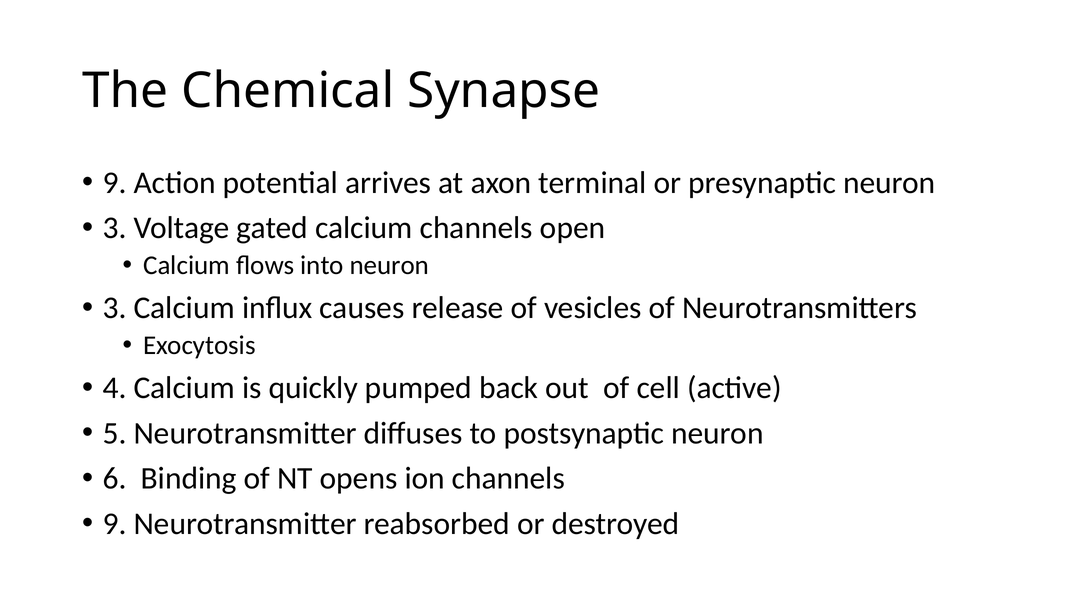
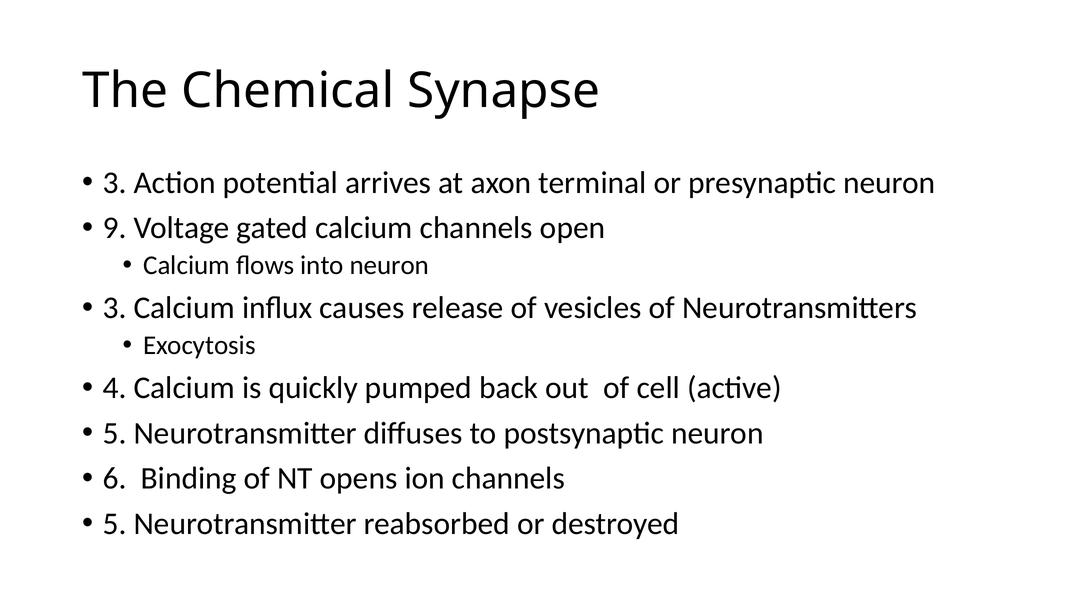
9: 9 -> 3 (115, 183)
3: 3 -> 9 (115, 228)
9: 9 -> 5 (115, 524)
